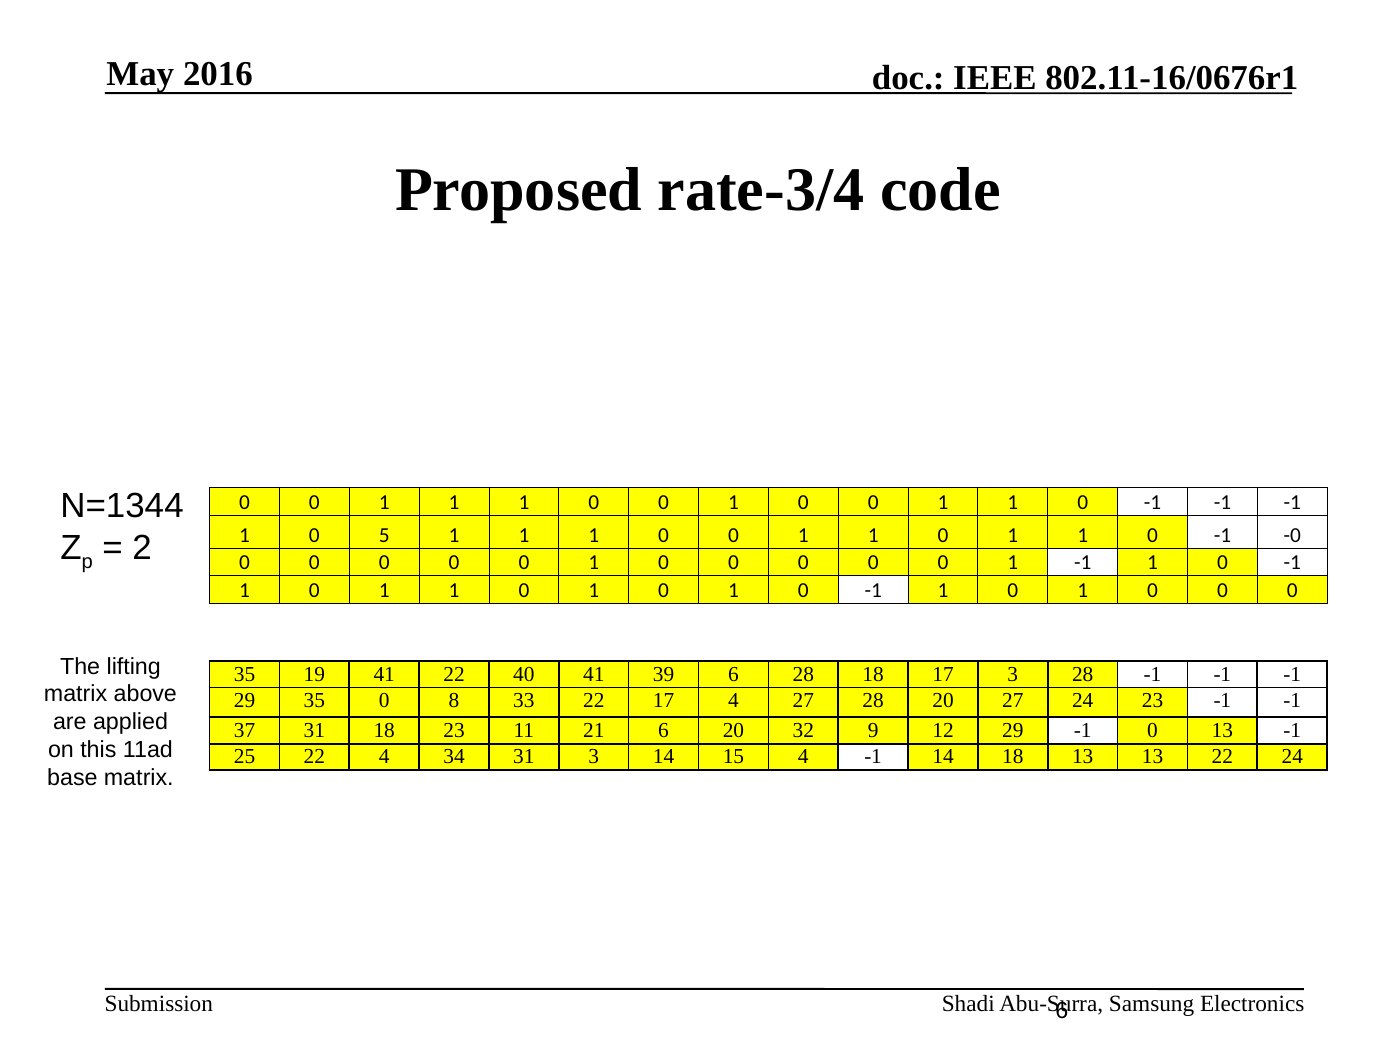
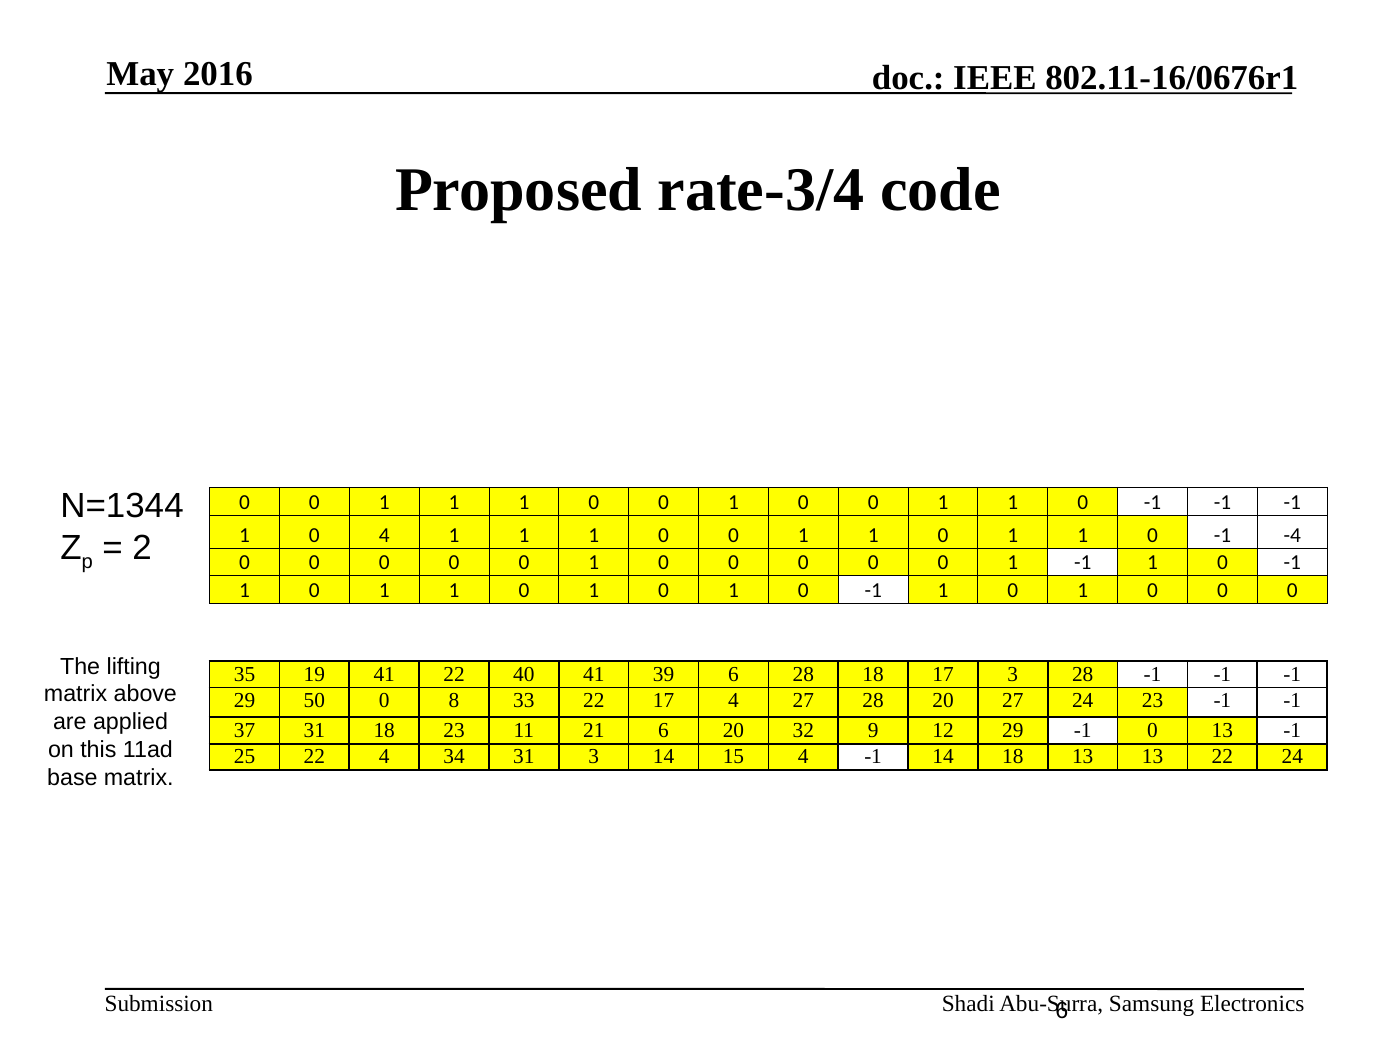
0 5: 5 -> 4 (384, 535)
-0: -0 -> -4 (1292, 535)
29 35: 35 -> 50 (314, 701)
